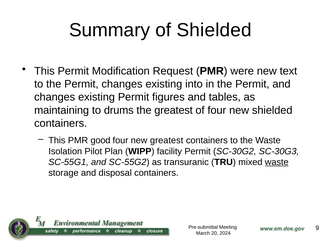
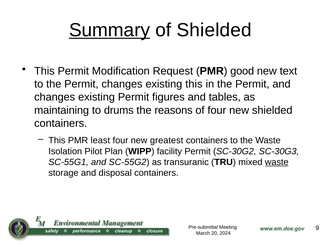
Summary underline: none -> present (110, 30)
were: were -> good (242, 71)
existing into: into -> this (194, 84)
the greatest: greatest -> reasons (174, 110)
good: good -> least (100, 140)
